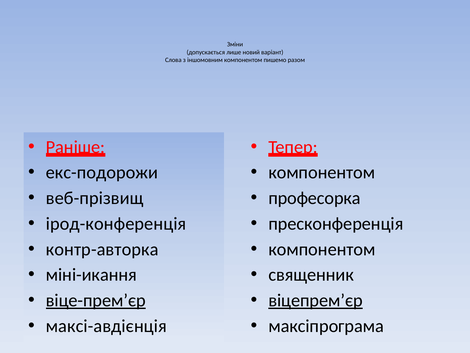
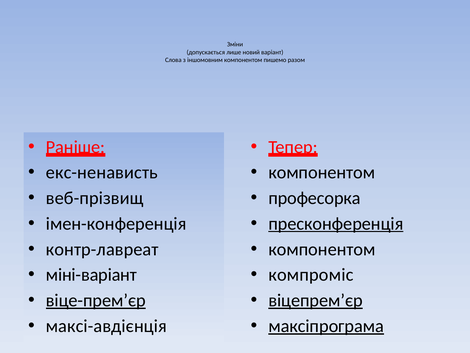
екс-подорожи: екс-подорожи -> екс-ненависть (102, 172)
ірод-конференція: ірод-конференція -> імен-конференція (116, 223)
пресконференція underline: none -> present (336, 223)
контр-авторка: контр-авторка -> контр-лавреат (102, 249)
міні-икання: міні-икання -> міні-варіант (91, 275)
священник: священник -> компроміс (311, 275)
максіпрограма underline: none -> present (326, 326)
